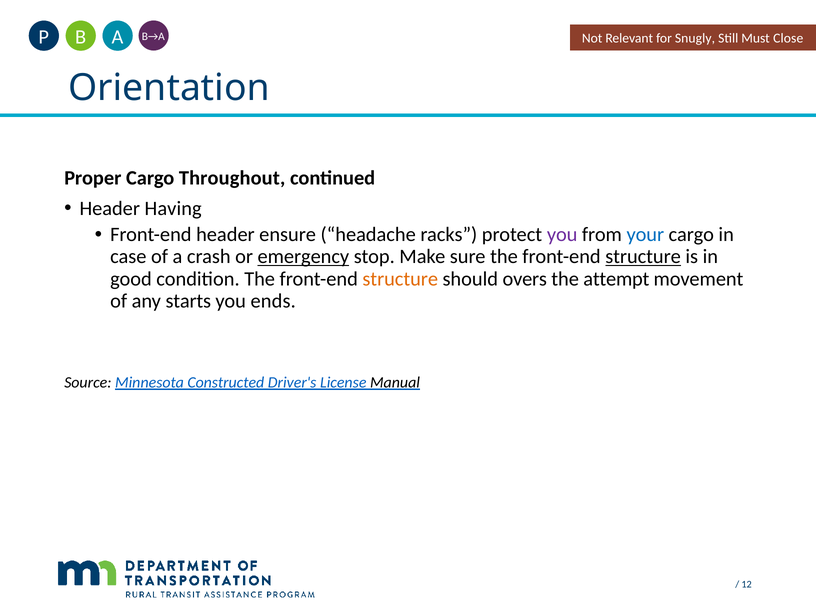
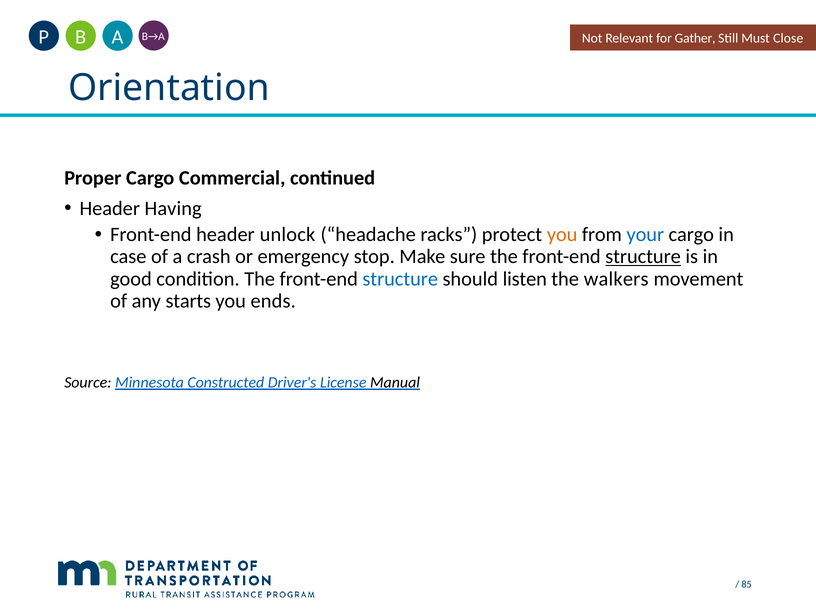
Snugly: Snugly -> Gather (695, 38)
Throughout: Throughout -> Commercial (232, 178)
ensure: ensure -> unlock (288, 235)
you colour: purple -> orange (562, 235)
emergency underline: present -> none (303, 257)
structure colour: orange -> blue (400, 279)
overs: overs -> listen (525, 279)
attempt: attempt -> walkers (616, 279)
12: 12 -> 85 (747, 584)
